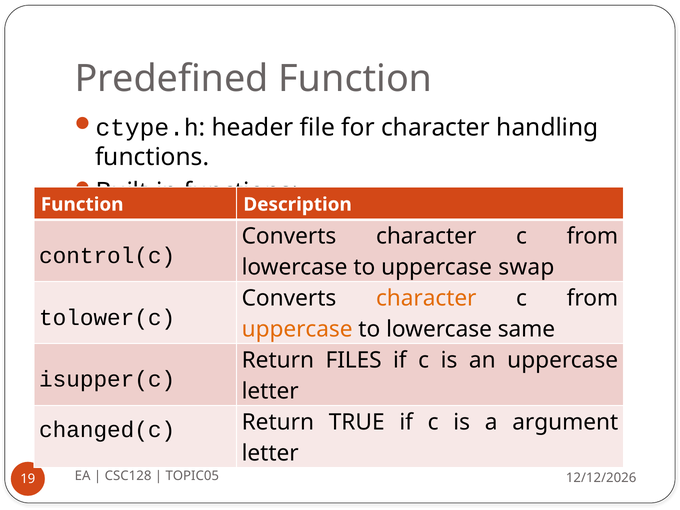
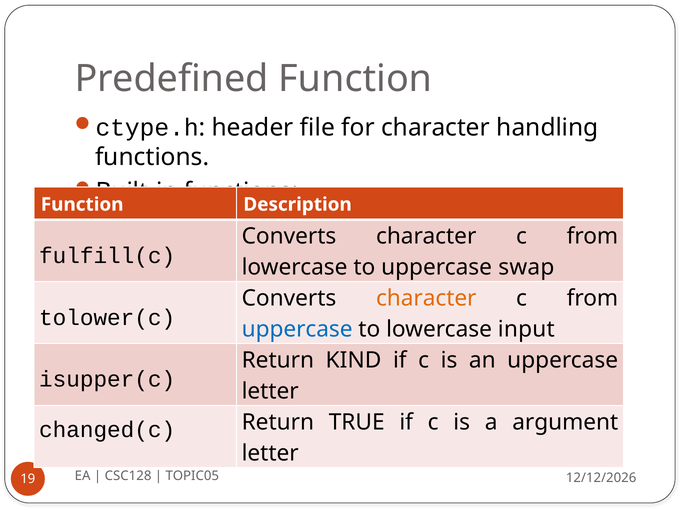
control(c: control(c -> fulfill(c (107, 256)
uppercase colour: orange -> blue (297, 329)
same: same -> input (526, 329)
FILES: FILES -> KIND (354, 360)
